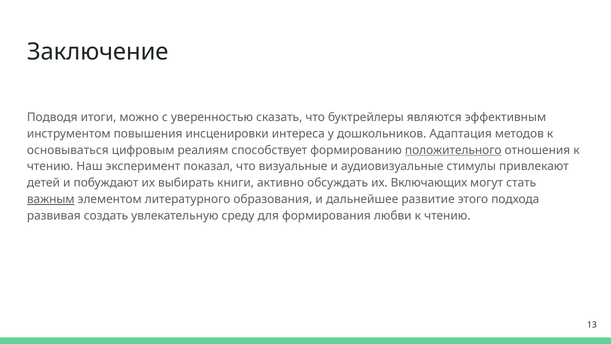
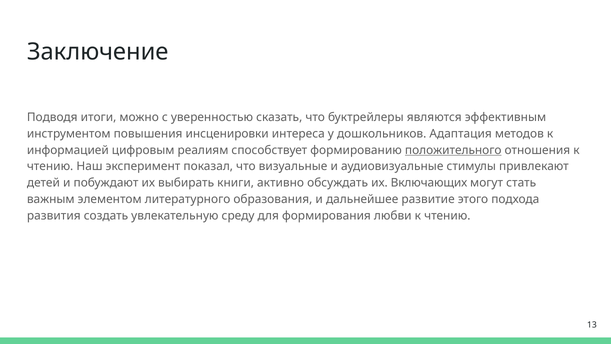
основываться: основываться -> информацией (68, 150)
важным underline: present -> none (51, 199)
развивая: развивая -> развития (54, 216)
